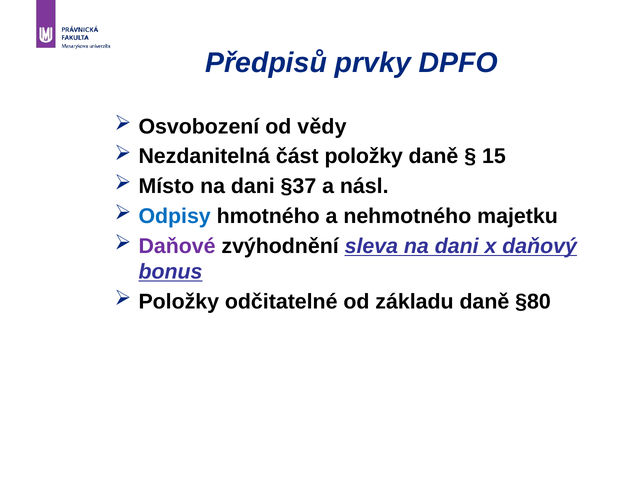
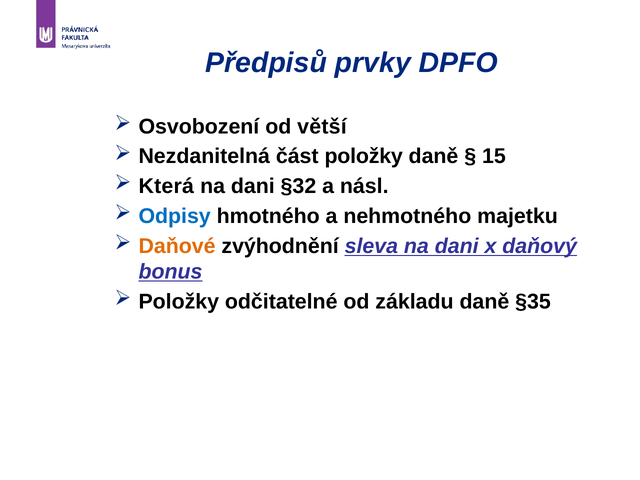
vědy: vědy -> větší (322, 127)
Místo: Místo -> Která (166, 186)
§37: §37 -> §32 (298, 186)
Daňové colour: purple -> orange (177, 246)
§80: §80 -> §35 (533, 301)
